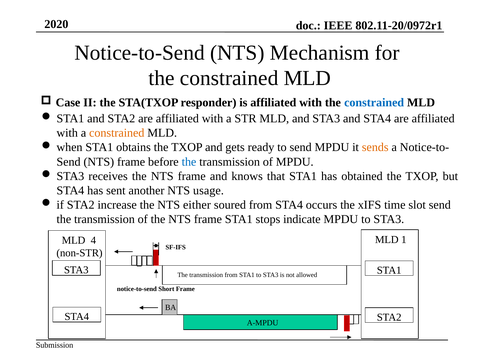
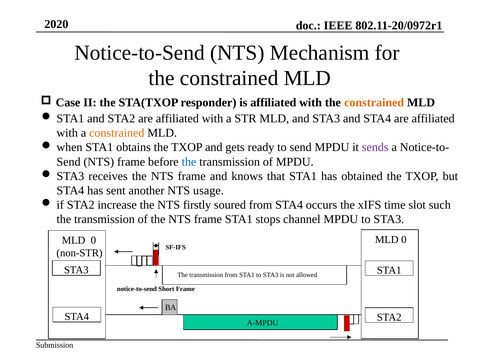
constrained colour: blue -> orange (374, 102)
sends colour: orange -> purple (375, 147)
either: either -> firstly (197, 205)
slot send: send -> such (440, 205)
indicate: indicate -> channel (302, 219)
1: 1 -> 0 (404, 240)
4: 4 -> 0 (93, 240)
